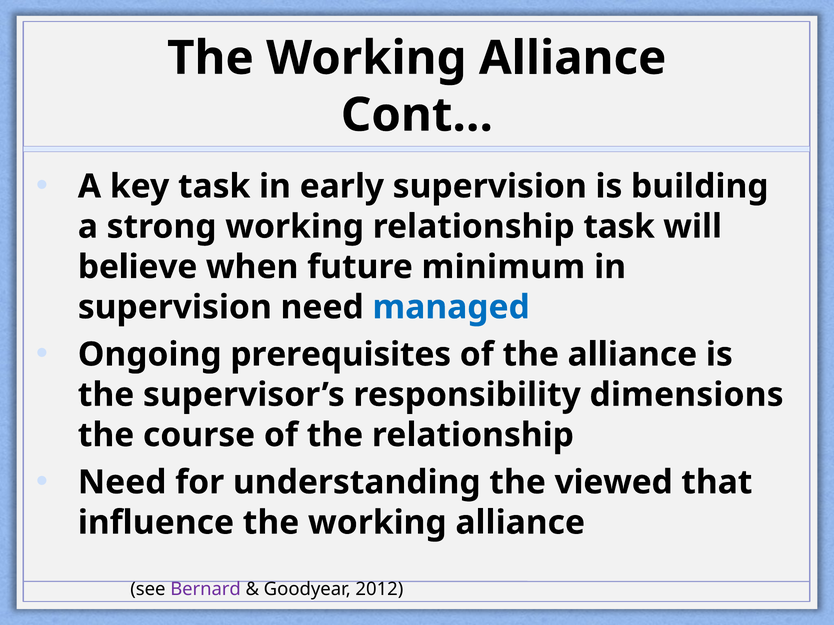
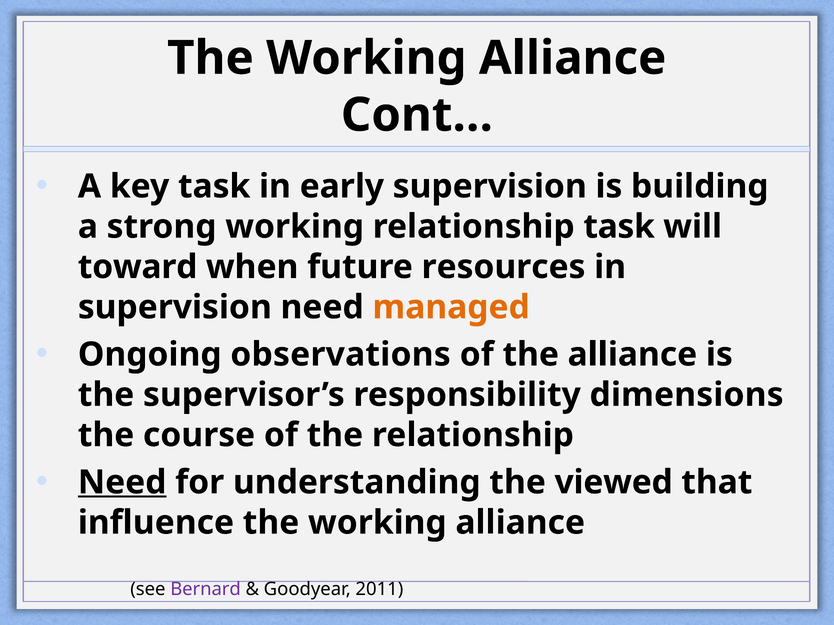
believe: believe -> toward (138, 267)
minimum: minimum -> resources (504, 267)
managed colour: blue -> orange (451, 307)
prerequisites: prerequisites -> observations (341, 355)
Need underline: none -> present (122, 483)
2012: 2012 -> 2011 (379, 589)
